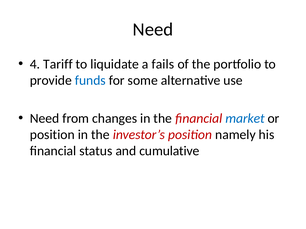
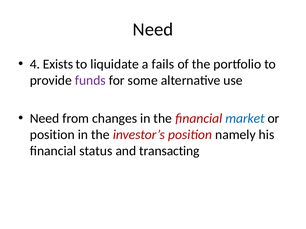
Tariff: Tariff -> Exists (58, 64)
funds colour: blue -> purple (90, 81)
cumulative: cumulative -> transacting (169, 151)
